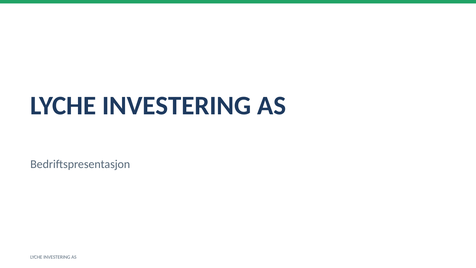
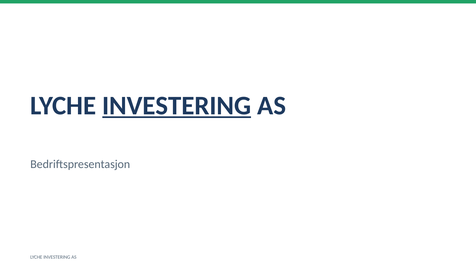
INVESTERING underline: none -> present (177, 106)
